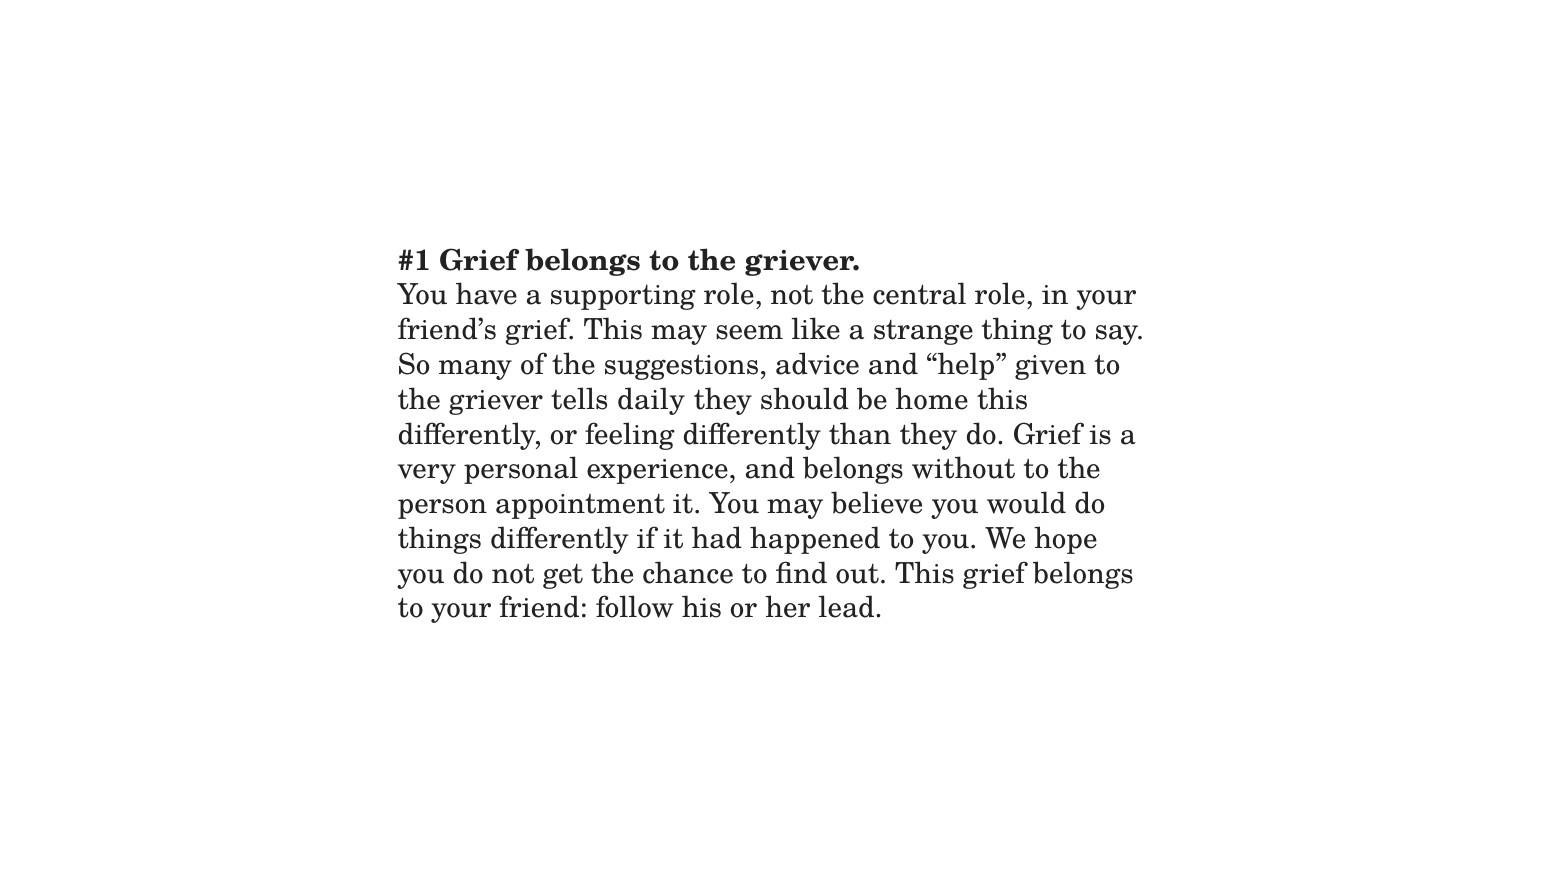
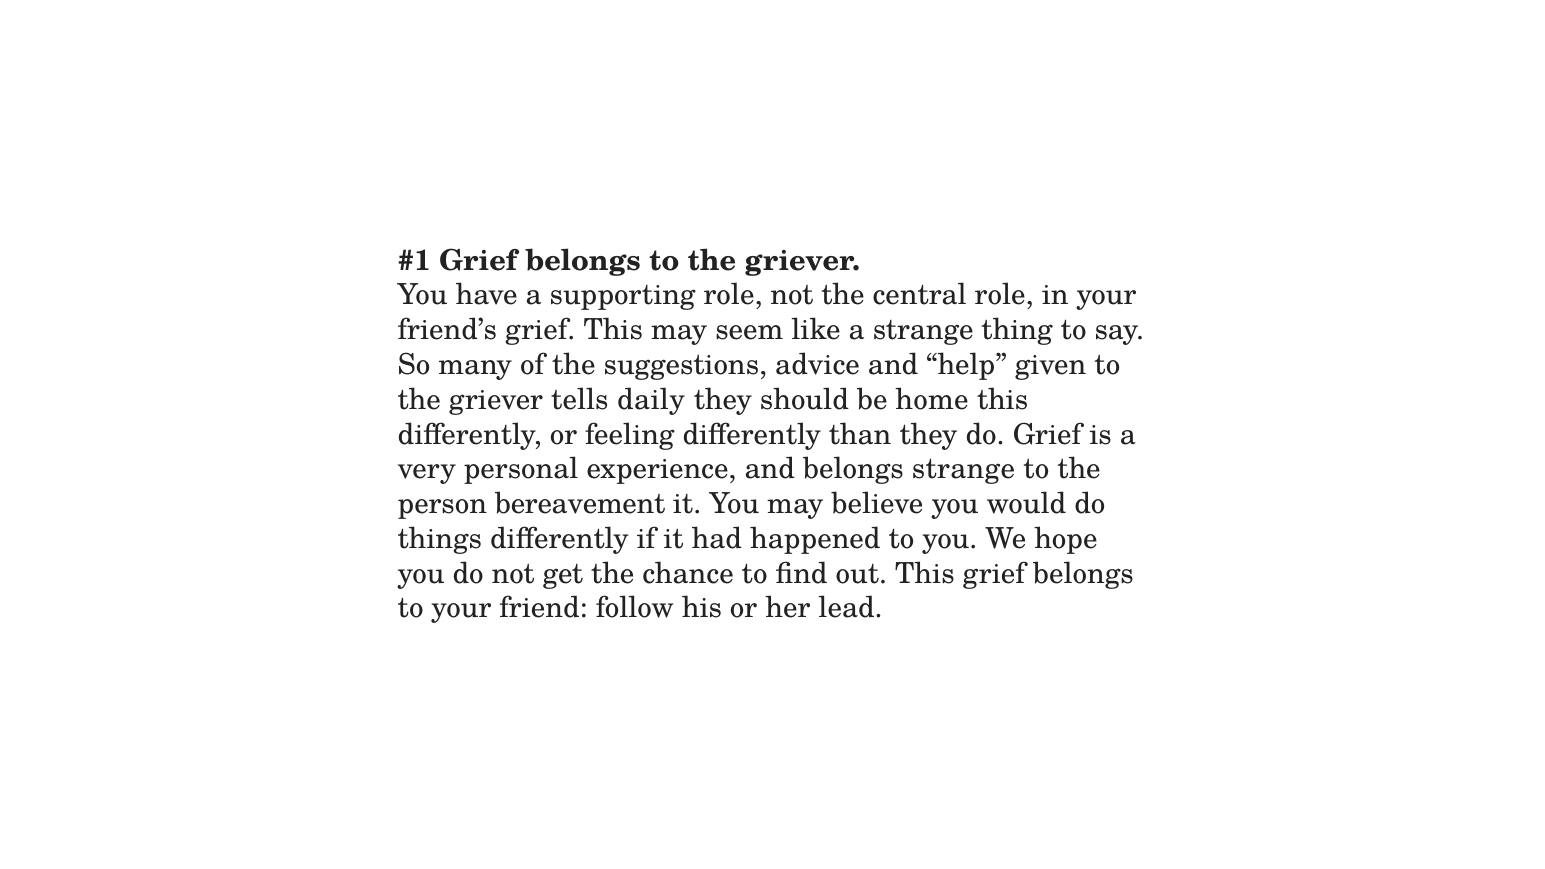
belongs without: without -> strange (963, 469)
appointment: appointment -> bereavement (580, 504)
